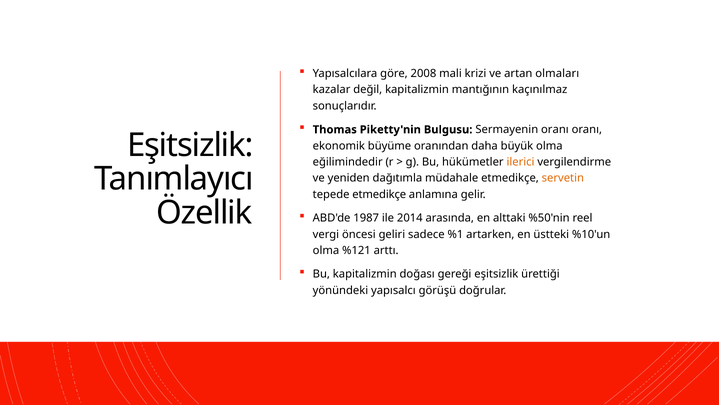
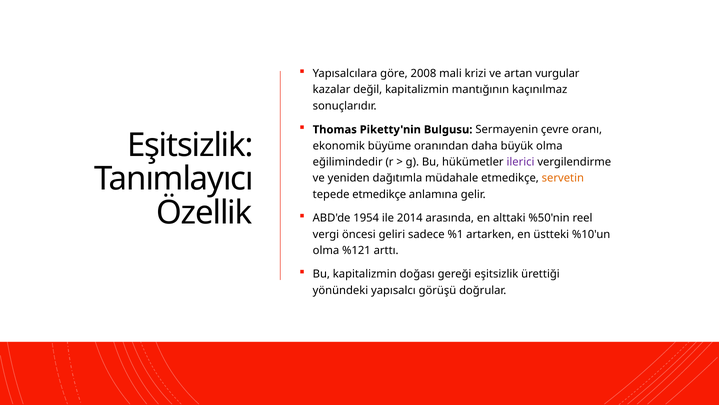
olmaları: olmaları -> vurgular (557, 73)
Sermayenin oranı: oranı -> çevre (555, 129)
ilerici colour: orange -> purple (521, 162)
1987: 1987 -> 1954 (366, 218)
